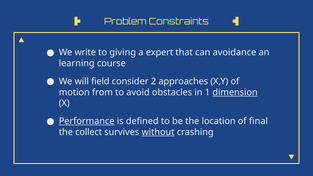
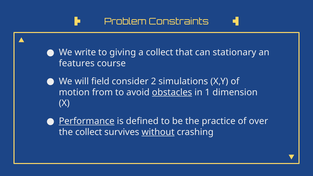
a expert: expert -> collect (160, 53)
avoidance: avoidance -> stationary (234, 53)
learning: learning -> features (77, 63)
approaches: approaches -> simulations (183, 81)
obstacles underline: none -> present (172, 92)
dimension underline: present -> none (235, 92)
location: location -> practice (219, 121)
final: final -> over (258, 121)
